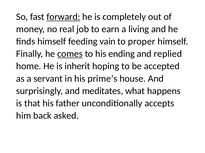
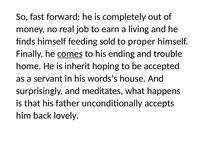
forward underline: present -> none (63, 17)
vain: vain -> sold (108, 42)
replied: replied -> trouble (168, 54)
prime’s: prime’s -> words’s (102, 79)
asked: asked -> lovely (66, 116)
